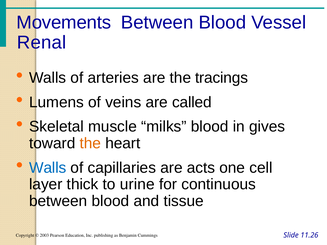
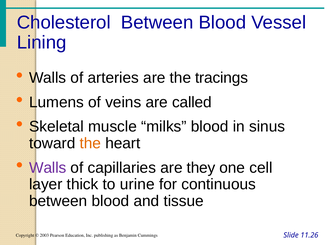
Movements: Movements -> Cholesterol (64, 22)
Renal: Renal -> Lining (42, 43)
gives: gives -> sinus (267, 127)
Walls colour: blue -> purple (48, 168)
acts: acts -> they (201, 168)
